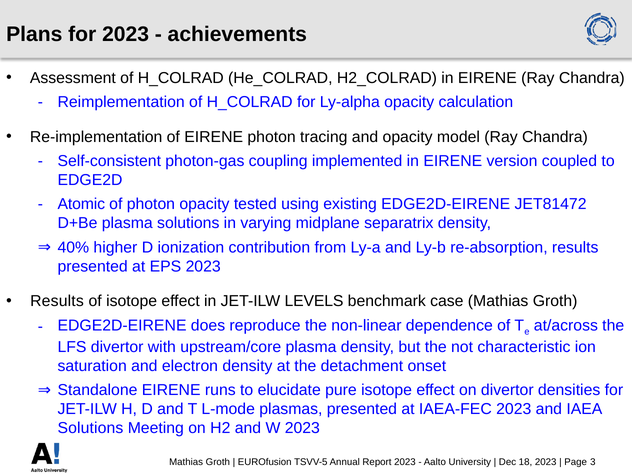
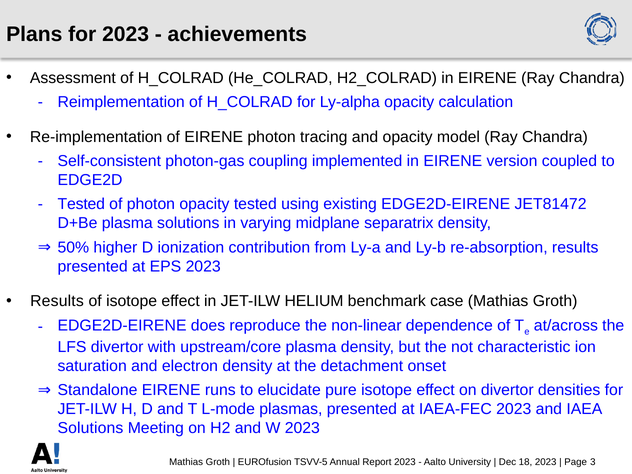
Atomic: Atomic -> Tested (81, 204)
40%: 40% -> 50% (73, 247)
LEVELS: LEVELS -> HELIUM (314, 301)
